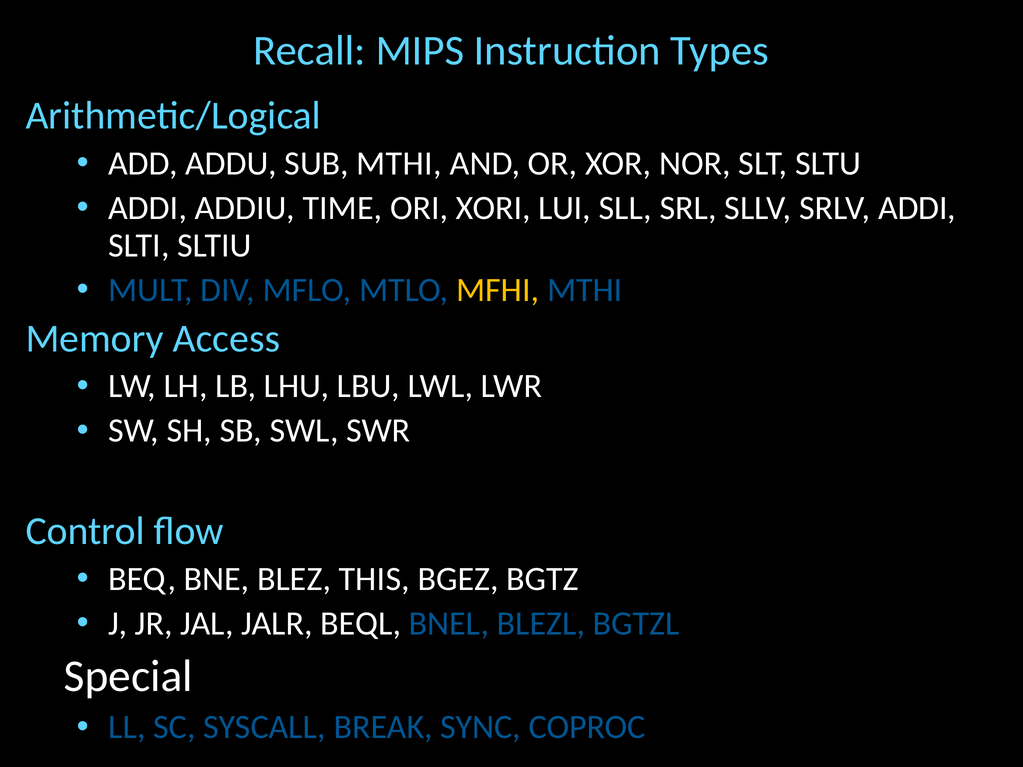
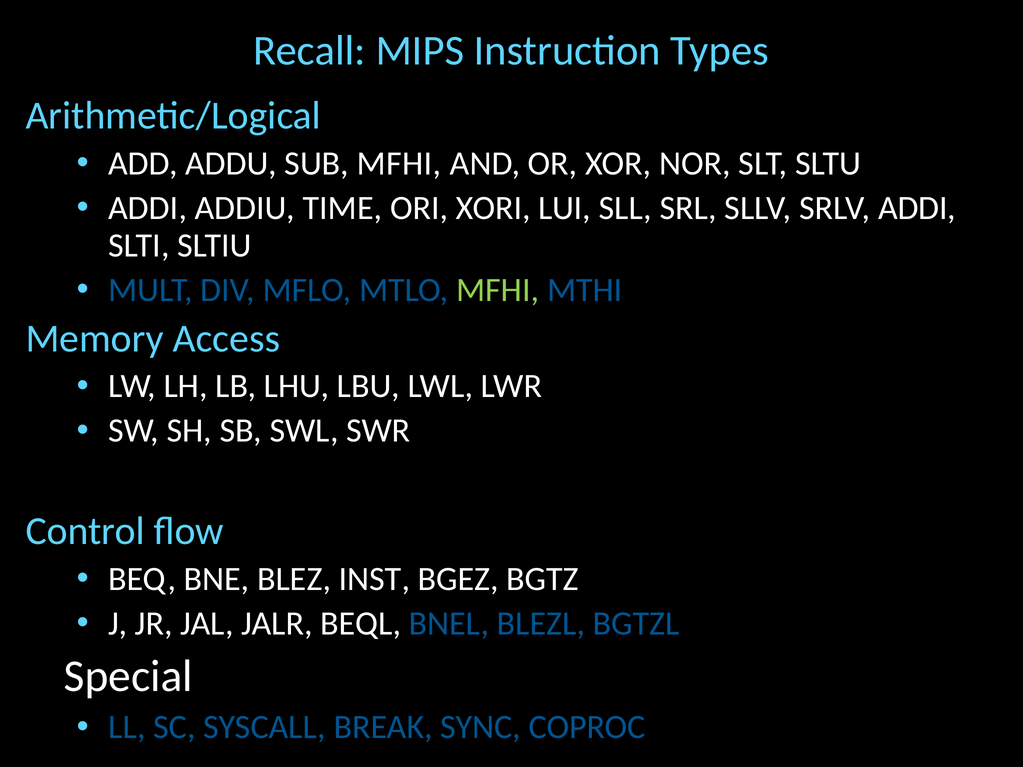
SUB MTHI: MTHI -> MFHI (399, 163)
MFHI colour: yellow -> light green (498, 290)
THIS: THIS -> INST (374, 579)
